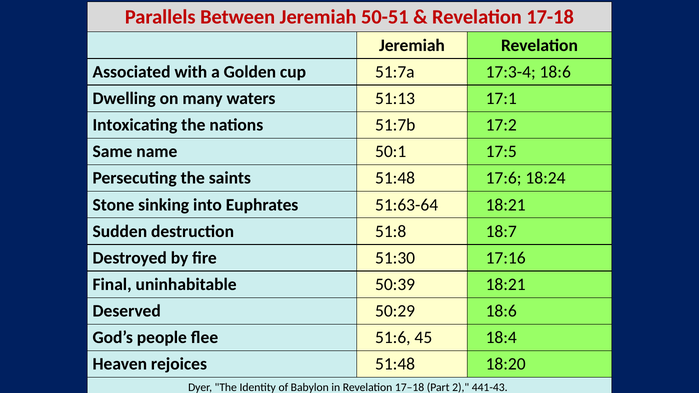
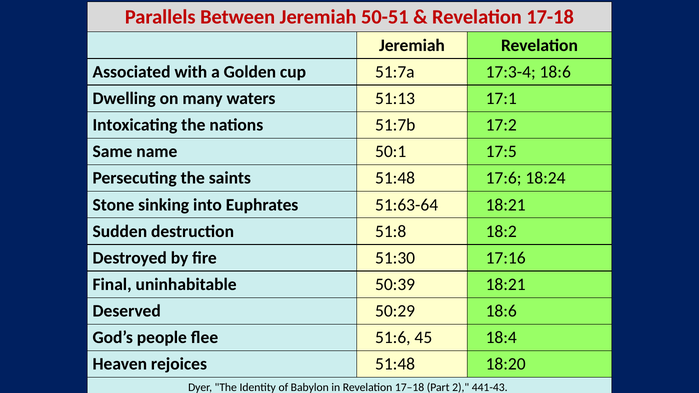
18:7: 18:7 -> 18:2 (501, 231)
